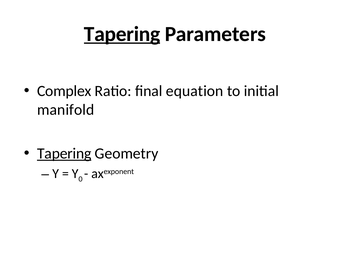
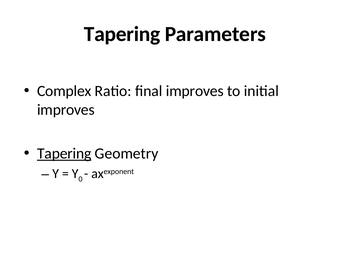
Tapering underline: present -> none (122, 34)
final equation: equation -> improves (195, 91)
manifold: manifold -> improves (66, 110)
